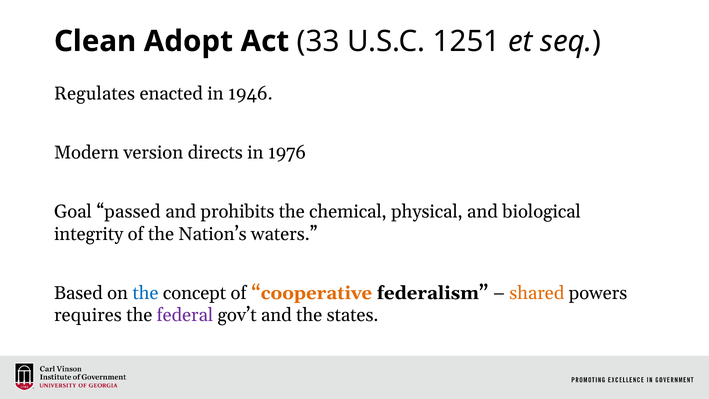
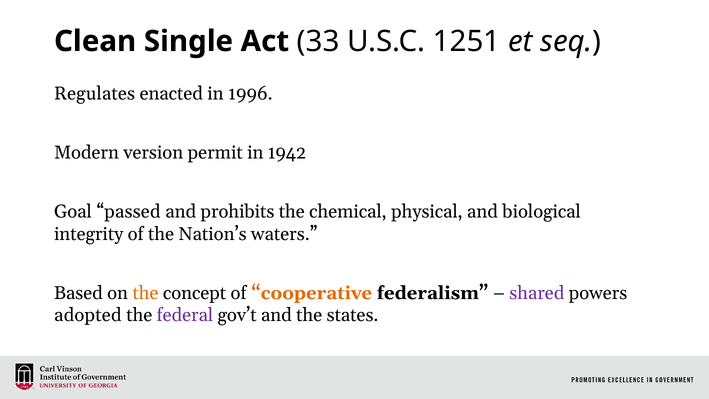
Adopt: Adopt -> Single (188, 41)
1946: 1946 -> 1996 (250, 93)
directs: directs -> permit (215, 153)
1976: 1976 -> 1942 (287, 153)
the colour: blue -> orange (145, 293)
shared colour: orange -> purple (537, 293)
requires: requires -> adopted (88, 315)
